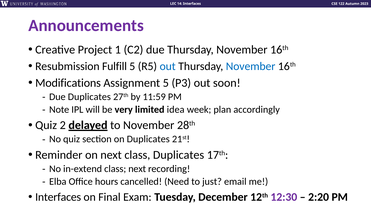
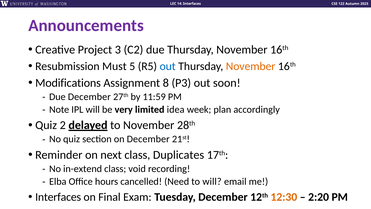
1: 1 -> 3 (118, 50)
Fulfill: Fulfill -> Must (114, 66)
November colour: blue -> orange (251, 66)
Assignment 5: 5 -> 8 (166, 83)
Due Duplicates: Duplicates -> December (89, 97)
on Duplicates: Duplicates -> December (148, 139)
class next: next -> void (137, 169)
to just: just -> will (212, 181)
12:30 colour: purple -> orange (284, 197)
